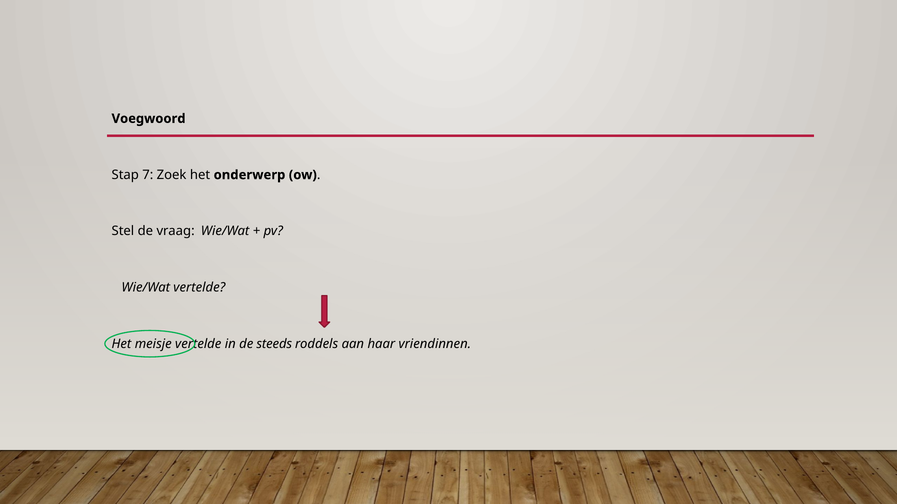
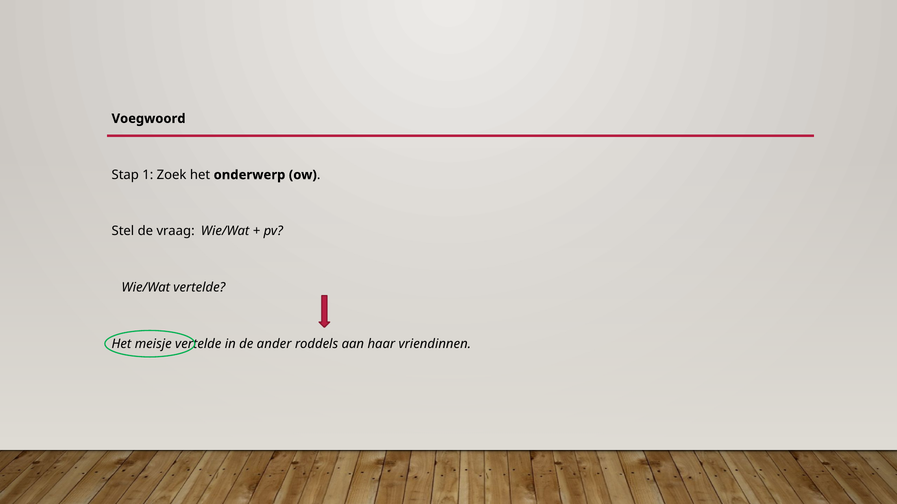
7: 7 -> 1 (148, 175)
steeds: steeds -> ander (274, 344)
